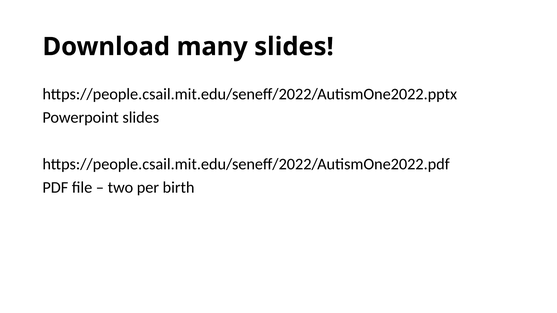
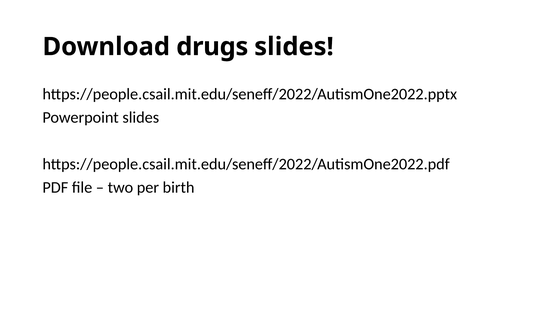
many: many -> drugs (212, 47)
